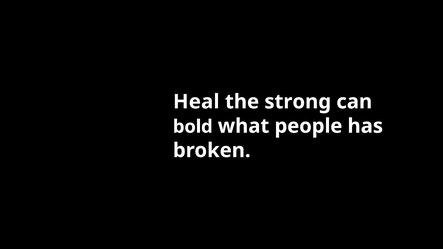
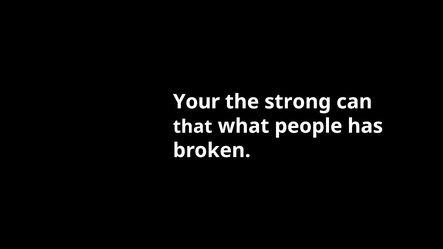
Heal: Heal -> Your (196, 102)
bold: bold -> that (193, 127)
